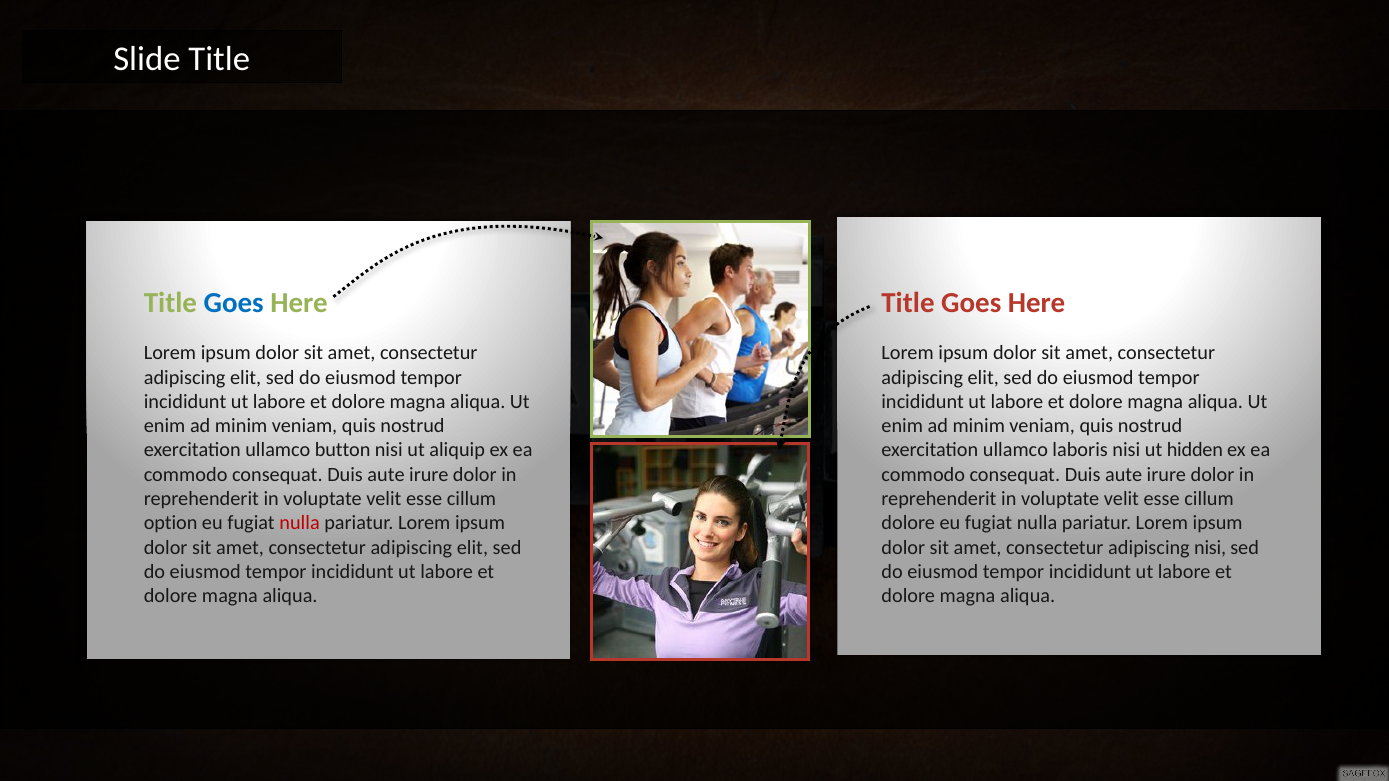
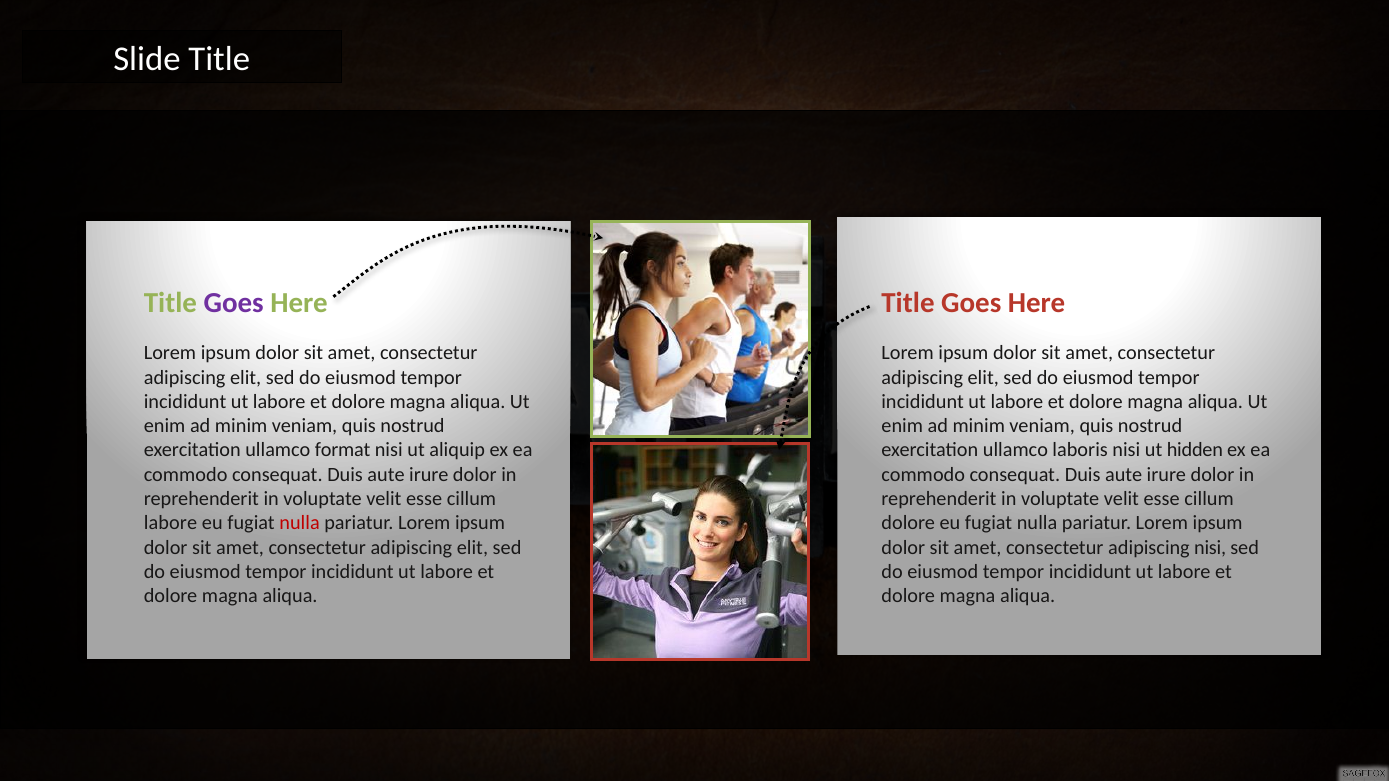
Goes colour: blue -> purple (234, 303)
button: button -> format (343, 450)
option: option -> labore (171, 523)
